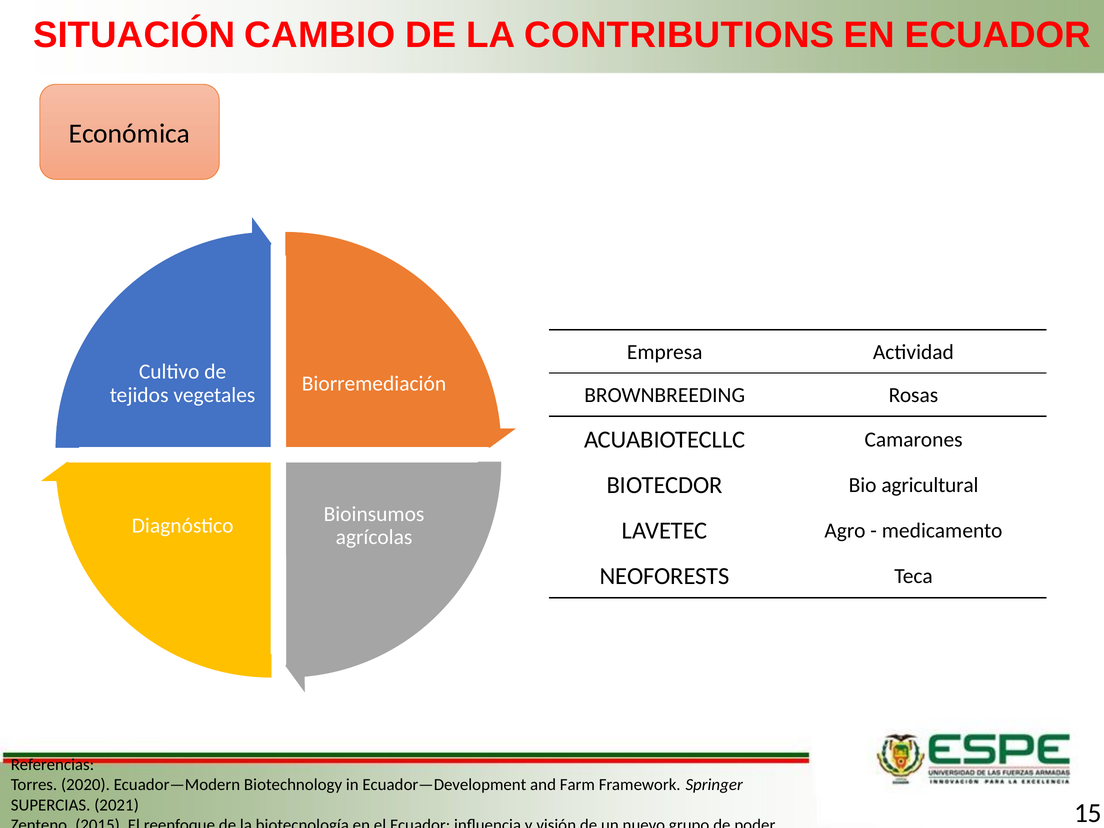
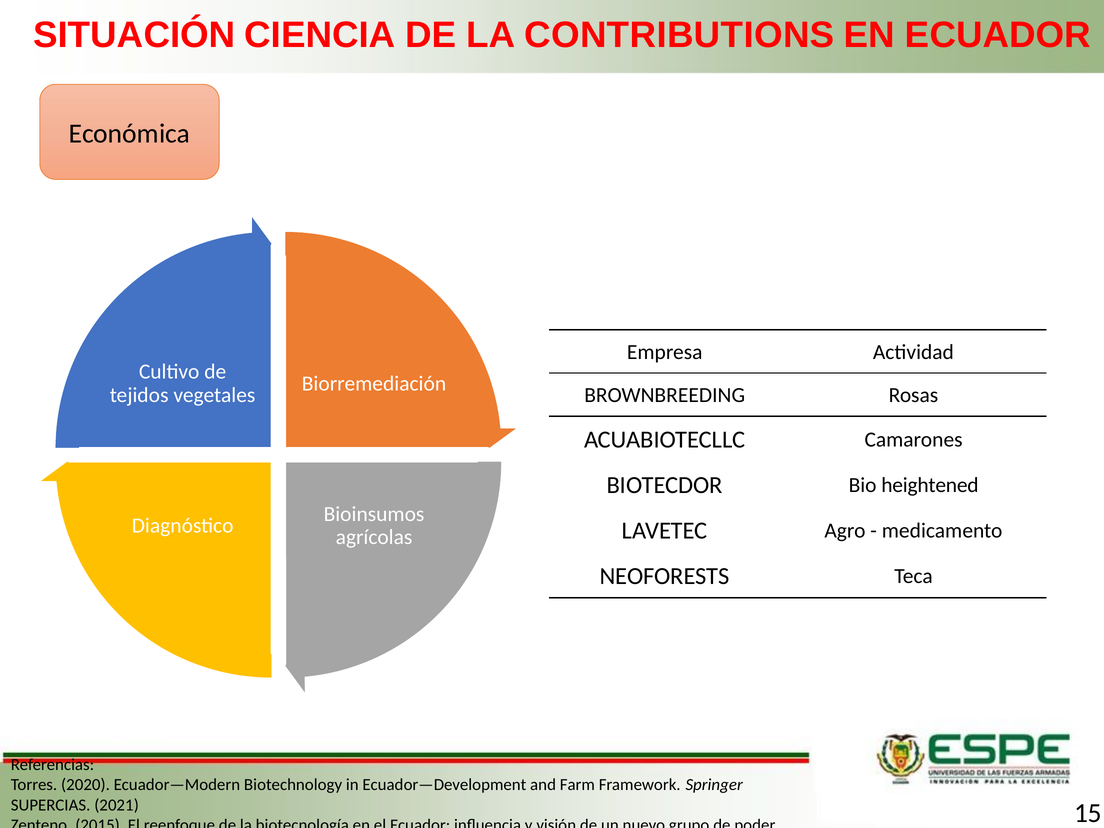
CAMBIO: CAMBIO -> CIENCIA (320, 35)
agricultural: agricultural -> heightened (930, 485)
